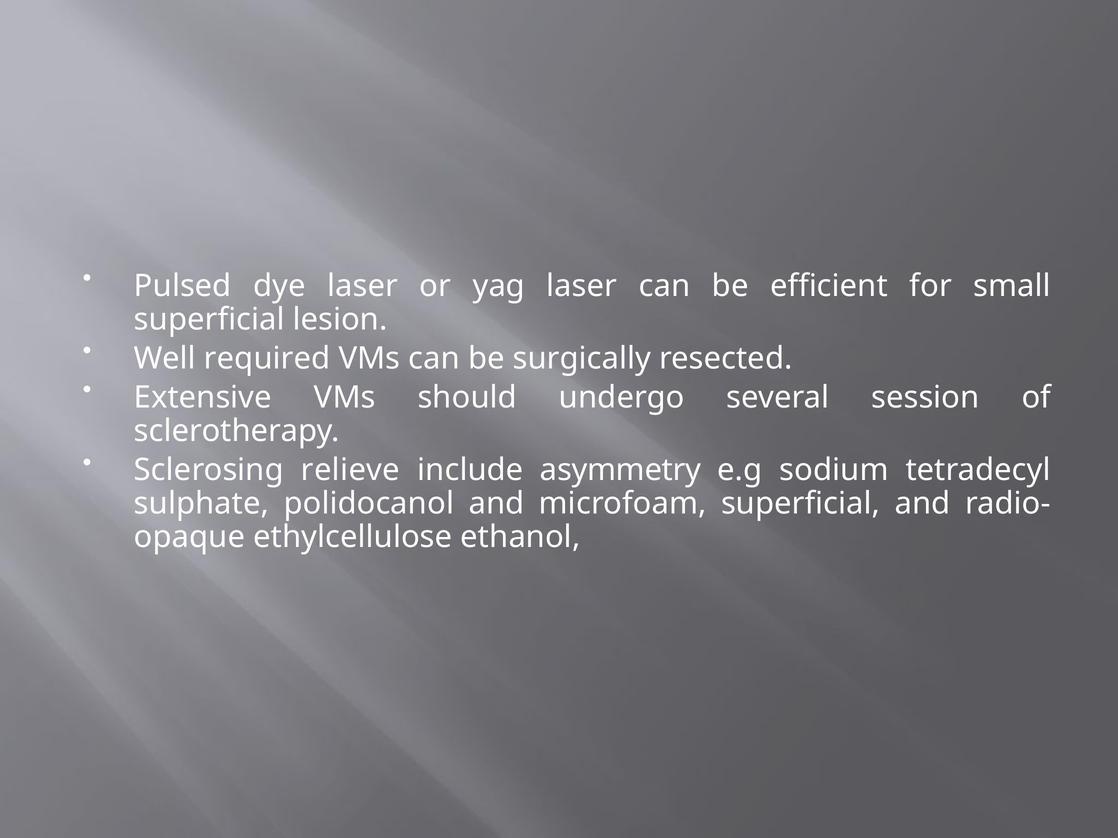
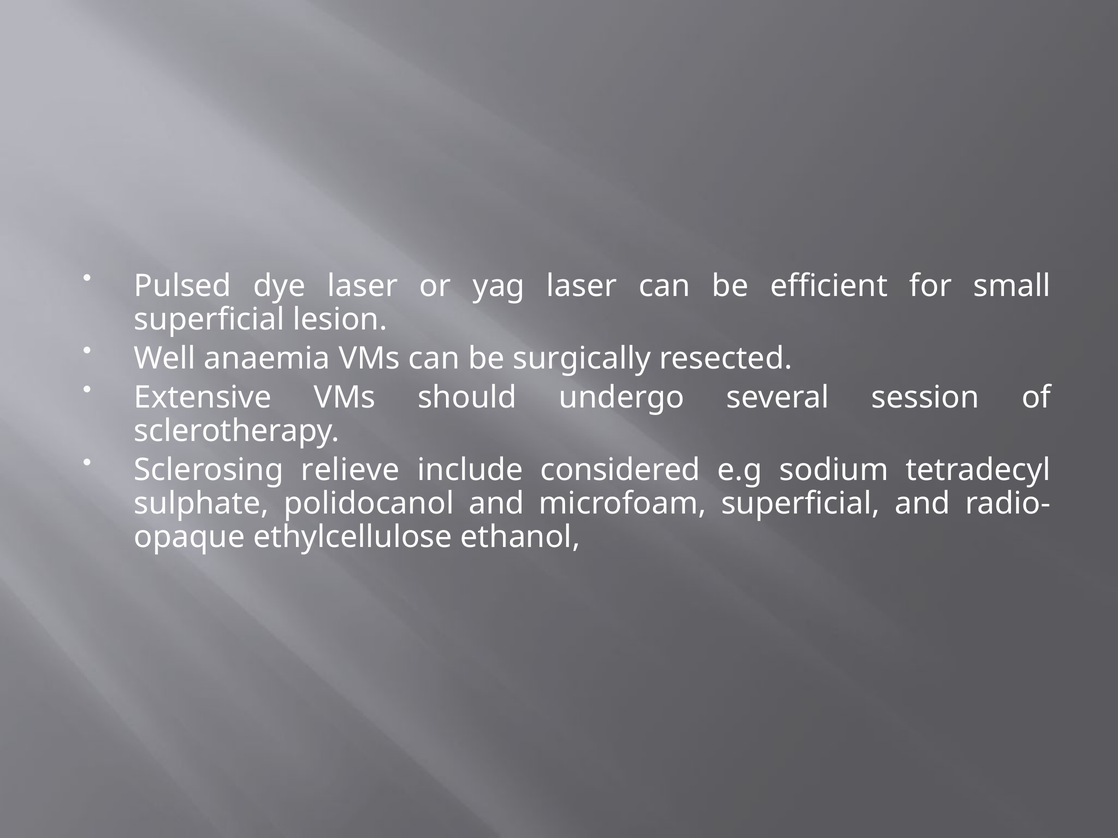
required: required -> anaemia (267, 359)
asymmetry: asymmetry -> considered (620, 470)
